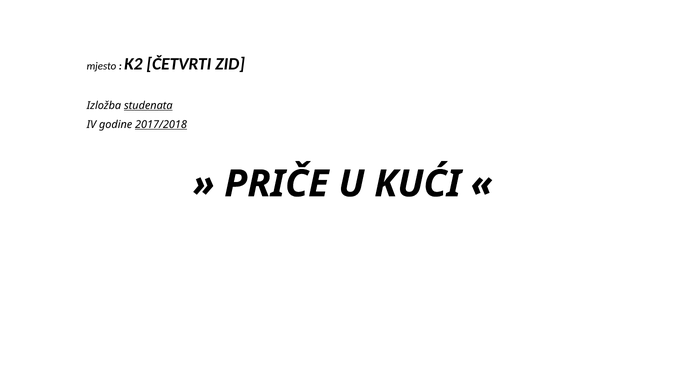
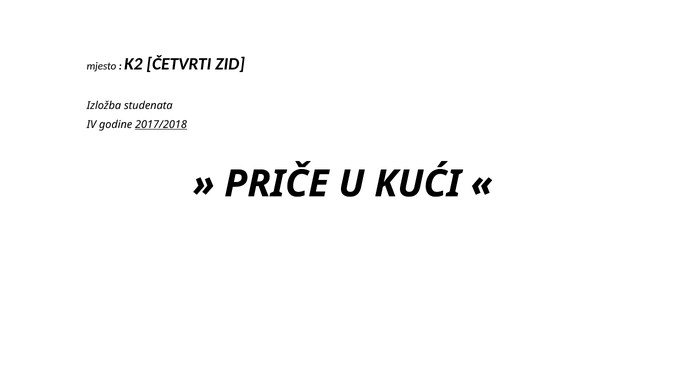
studenata underline: present -> none (148, 105)
